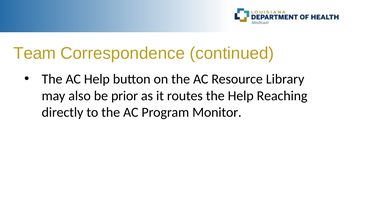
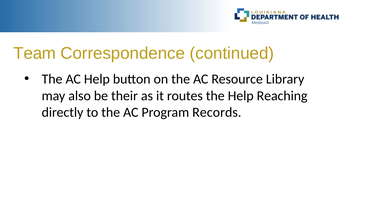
prior: prior -> their (125, 96)
Monitor: Monitor -> Records (217, 112)
